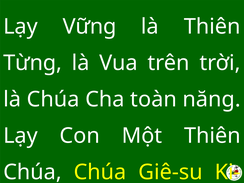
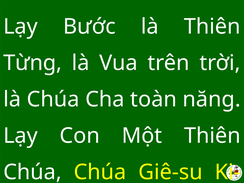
Vững: Vững -> Bước (89, 27)
